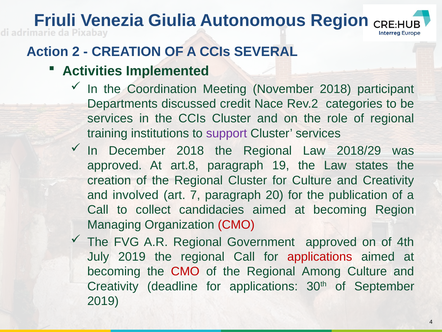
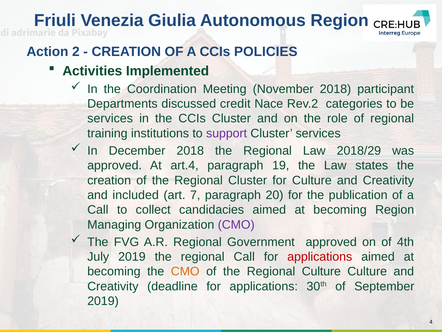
SEVERAL: SEVERAL -> POLICIES (266, 52)
art.8: art.8 -> art.4 (185, 165)
involved: involved -> included (136, 195)
CMO colour: red -> purple (236, 224)
CMO colour: red -> orange (185, 271)
Regional Among: Among -> Culture (321, 271)
